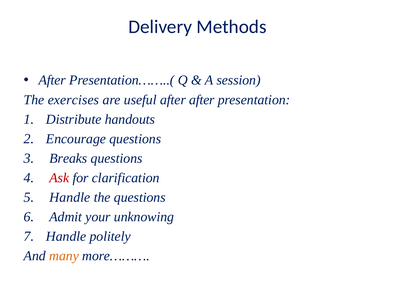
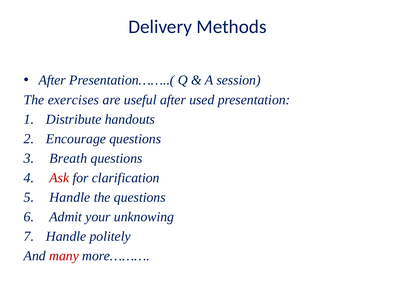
after after: after -> used (202, 100)
Breaks: Breaks -> Breath (68, 158)
many colour: orange -> red (64, 256)
